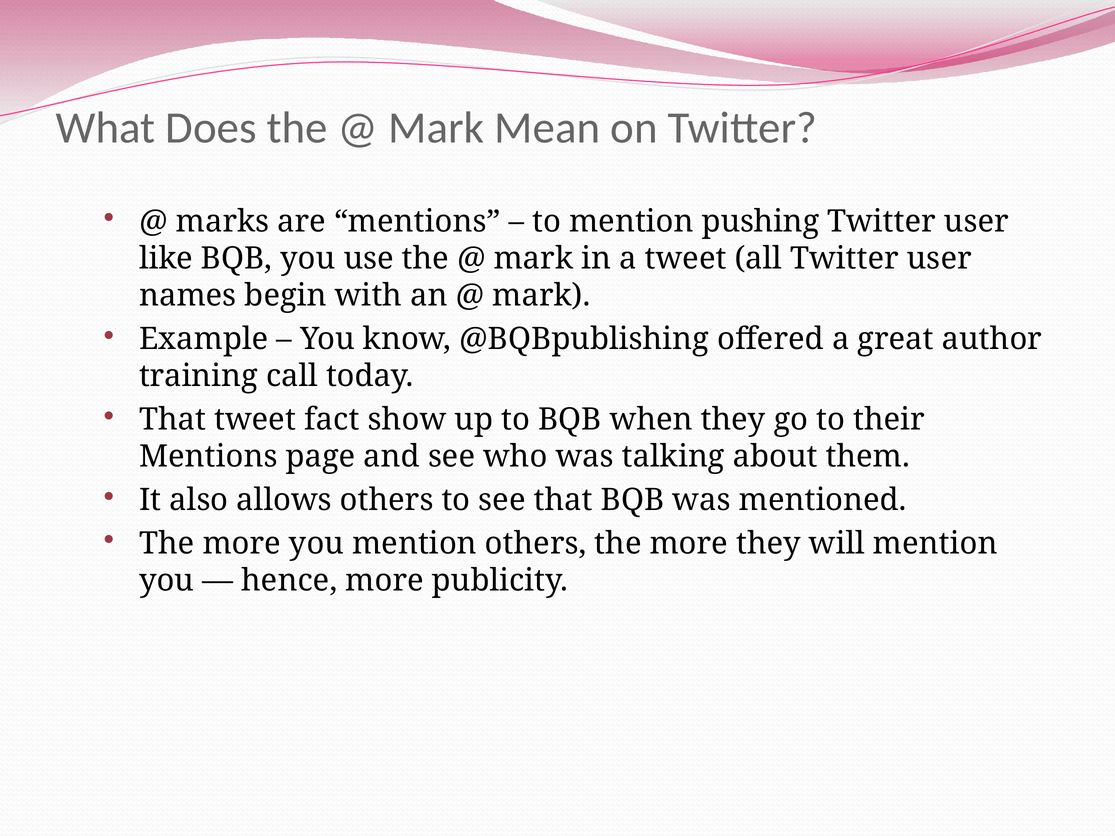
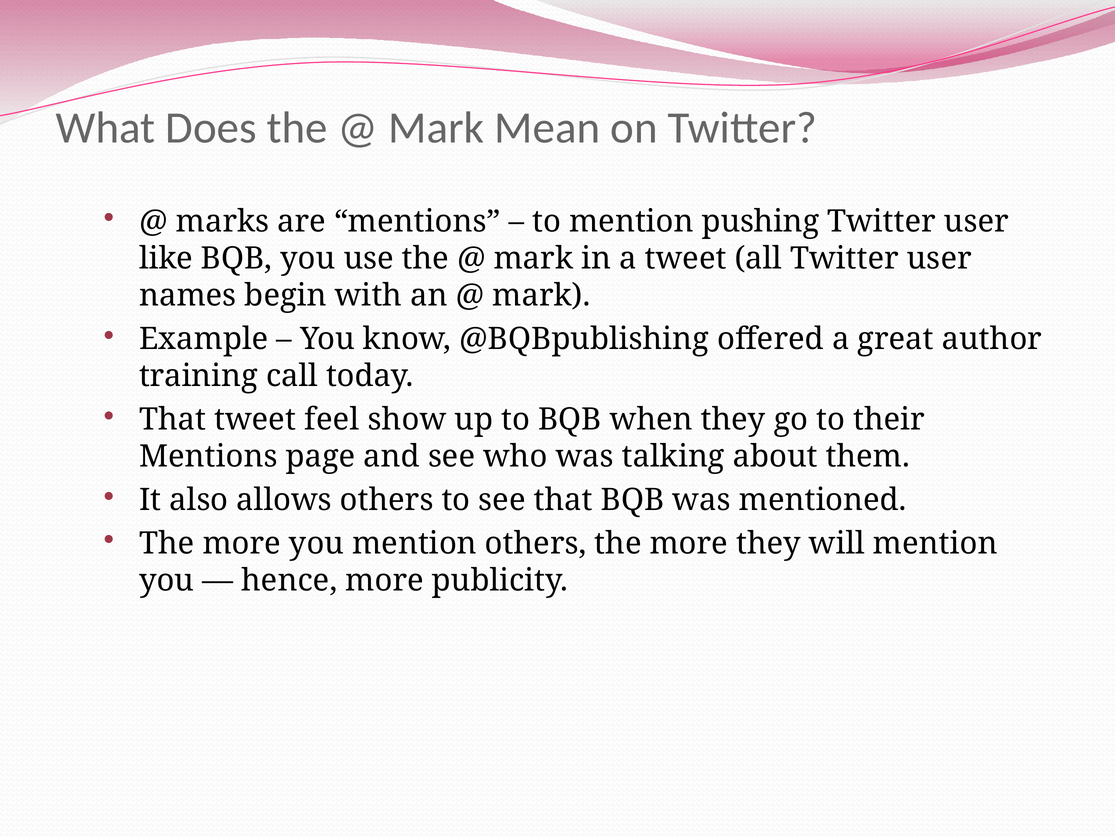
fact: fact -> feel (332, 420)
